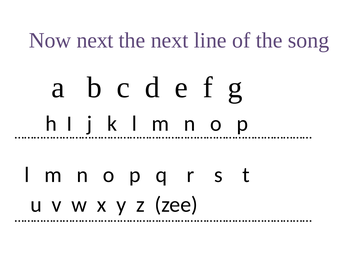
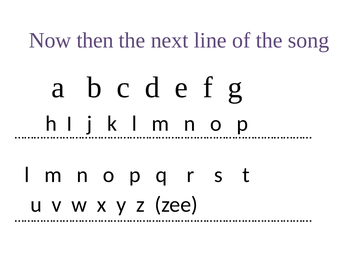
Now next: next -> then (95, 40)
